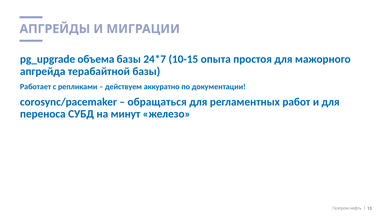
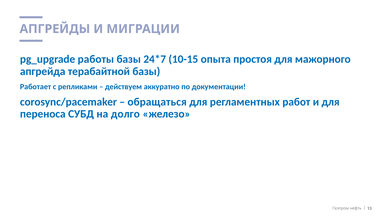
объема: объема -> работы (96, 59)
минут: минут -> долго (125, 114)
